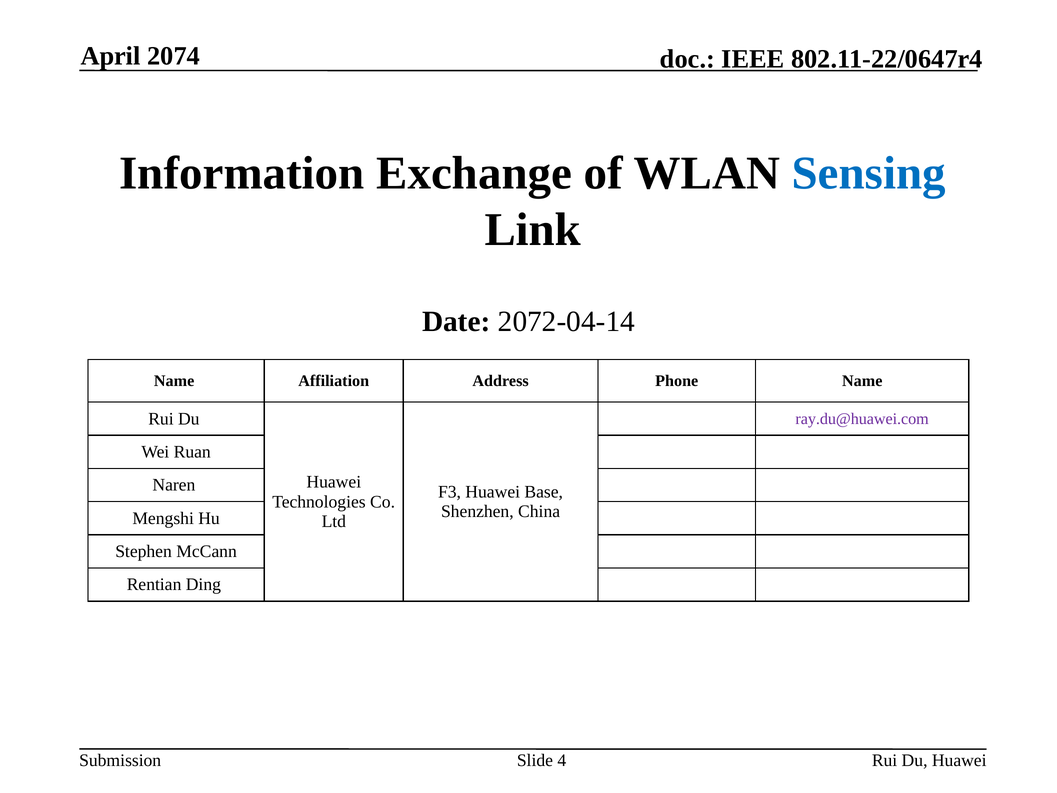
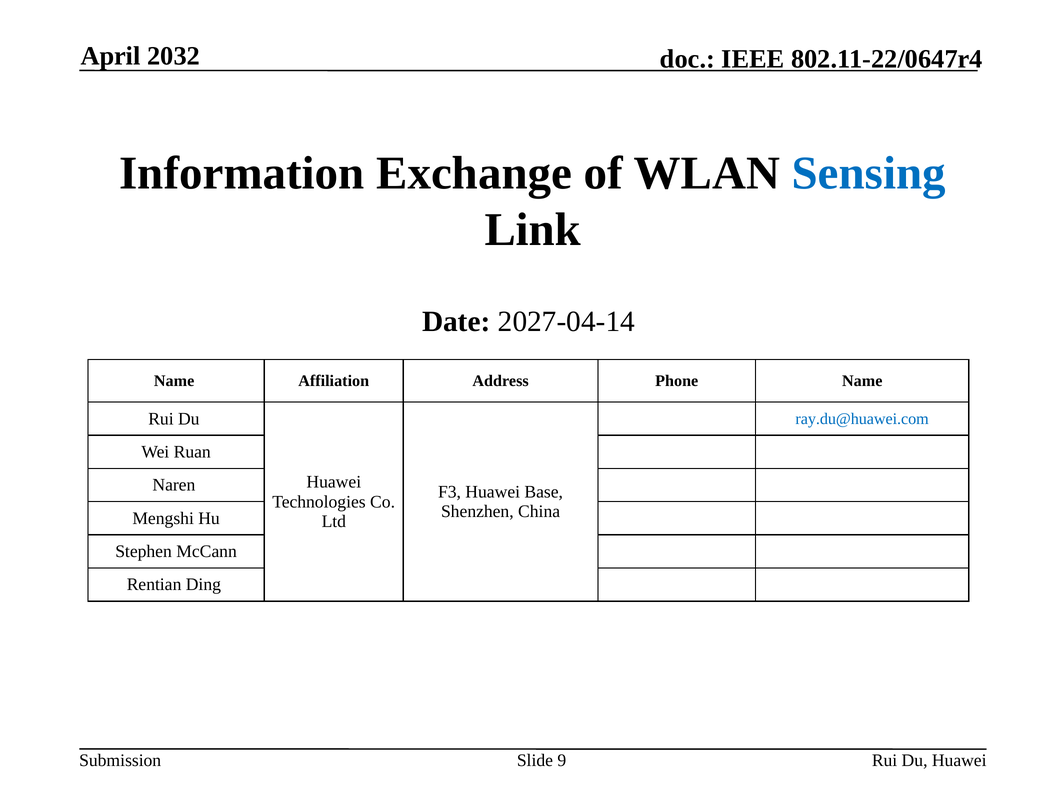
2074: 2074 -> 2032 (174, 56)
2072-04-14: 2072-04-14 -> 2027-04-14 (566, 322)
ray.du@huawei.com colour: purple -> blue (862, 419)
4: 4 -> 9 (562, 760)
